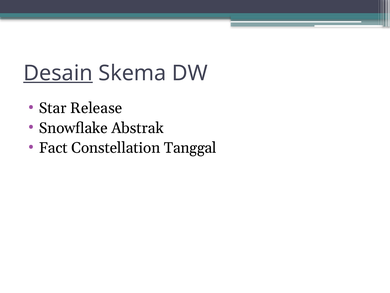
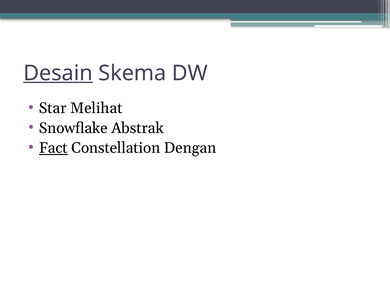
Release: Release -> Melihat (96, 108)
Fact underline: none -> present (53, 148)
Tanggal: Tanggal -> Dengan (190, 148)
